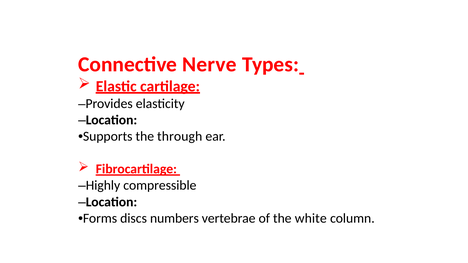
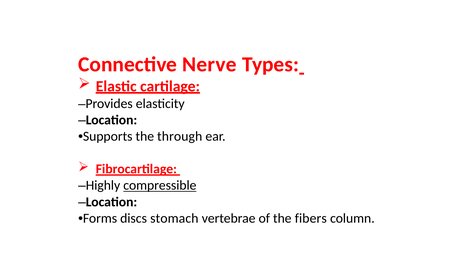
compressible underline: none -> present (160, 186)
numbers: numbers -> stomach (174, 218)
white: white -> fibers (311, 218)
